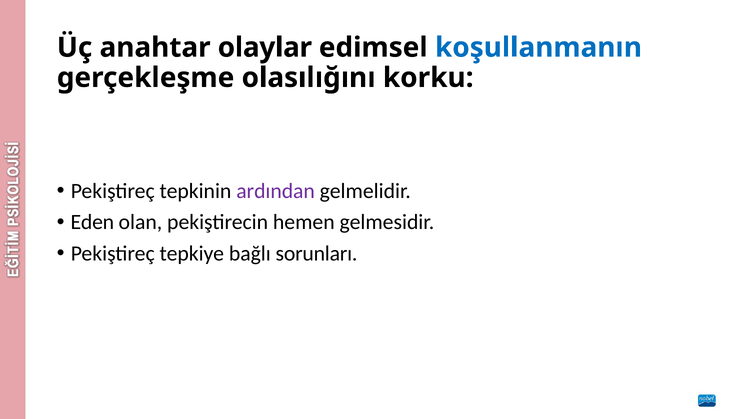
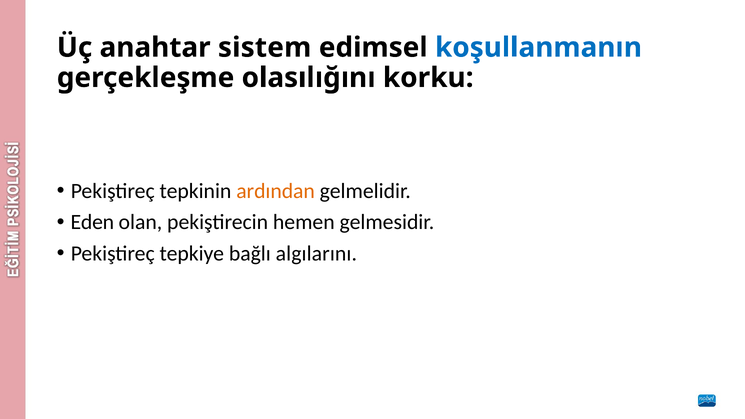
olaylar: olaylar -> sistem (265, 48)
ardından colour: purple -> orange (276, 191)
sorunları: sorunları -> algılarını (316, 254)
